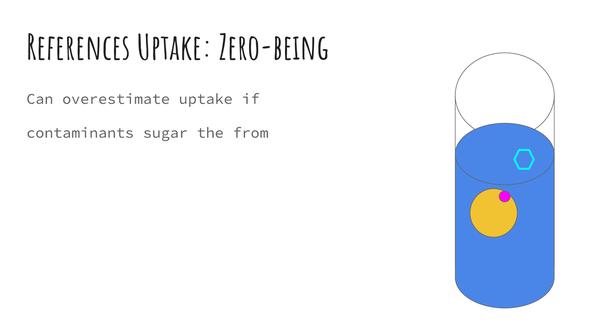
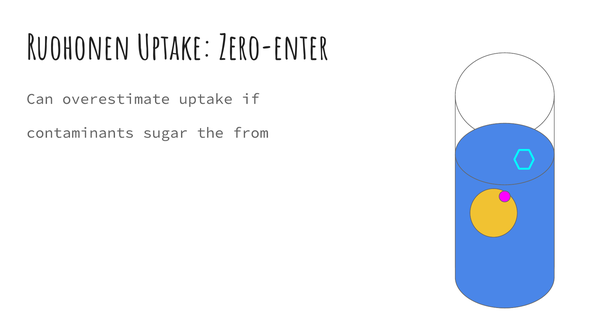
References: References -> Ruohonen (78, 48)
Zero-being: Zero-being -> Zero-enter (274, 48)
